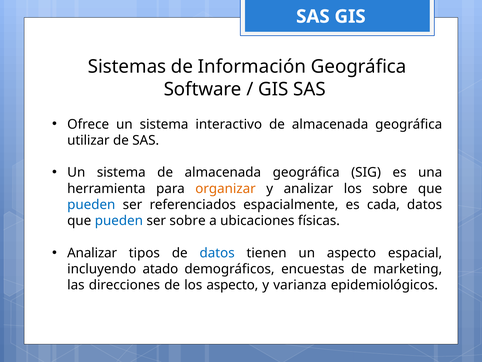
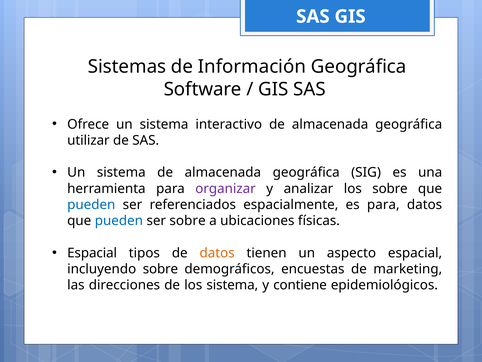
organizar colour: orange -> purple (225, 188)
es cada: cada -> para (383, 204)
Analizar: Analizar -> Espacial (92, 253)
datos colour: blue -> orange (217, 253)
incluyendo atado: atado -> sobre (160, 269)
los aspecto: aspecto -> sistema (232, 285)
varianza: varianza -> contiene (300, 285)
